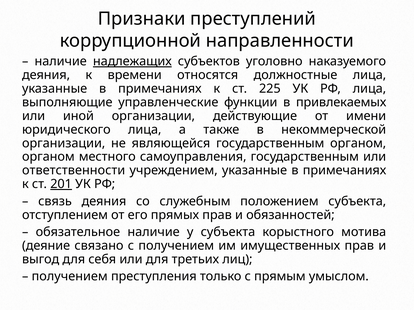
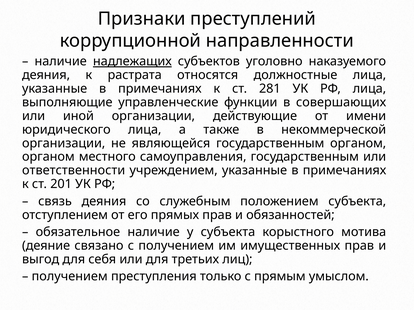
времени: времени -> растрата (135, 75)
225: 225 -> 281 (270, 89)
привлекаемых: привлекаемых -> совершающих (341, 102)
201 underline: present -> none (61, 184)
